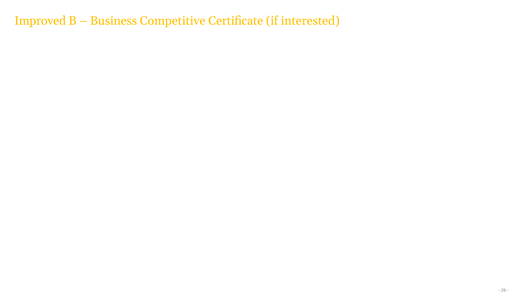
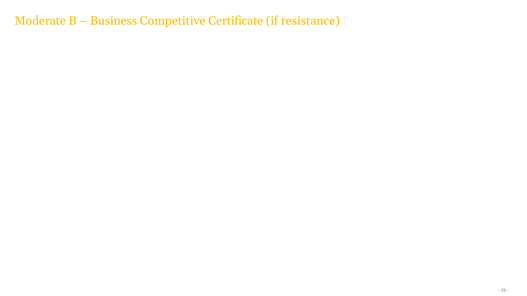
Improved: Improved -> Moderate (40, 21)
interested: interested -> resistance (310, 21)
